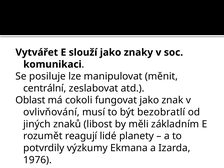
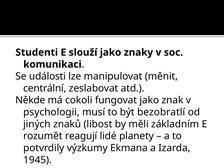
Vytvářet: Vytvářet -> Studenti (37, 52)
posiluje: posiluje -> události (47, 76)
Oblast: Oblast -> Někde (30, 100)
ovlivňování: ovlivňování -> psychologii (51, 112)
1976: 1976 -> 1945 (38, 160)
